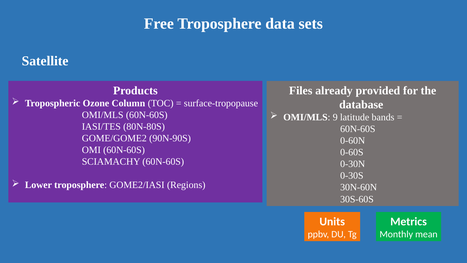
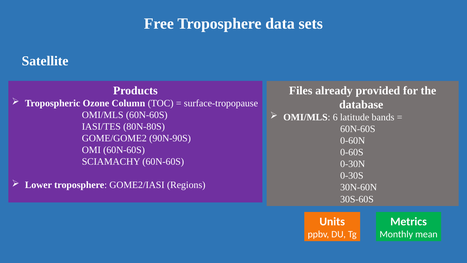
9: 9 -> 6 (335, 117)
